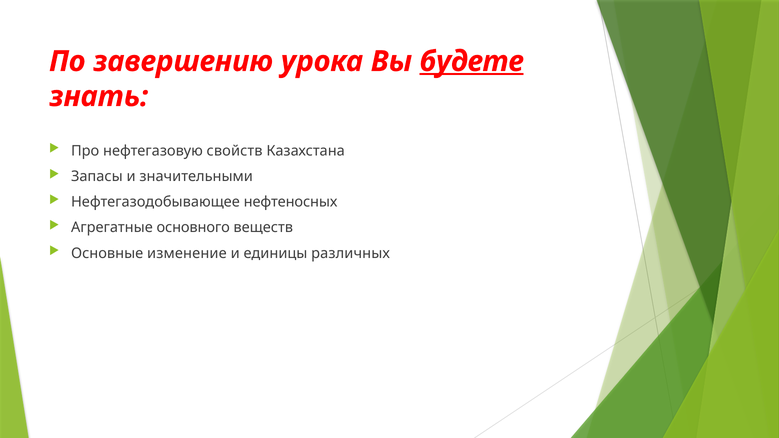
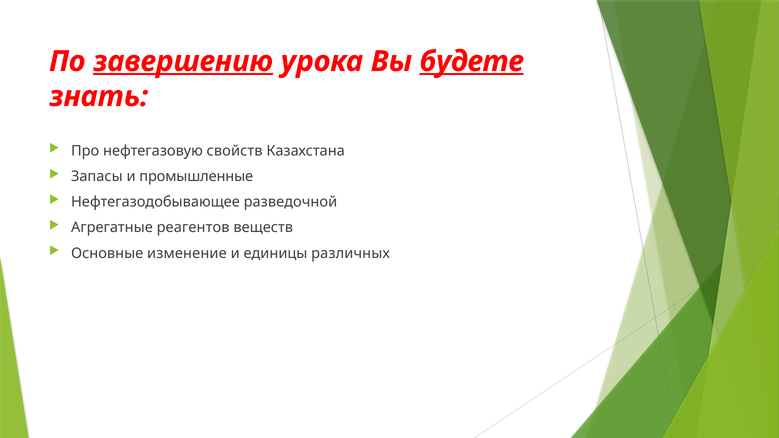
завершению underline: none -> present (183, 61)
значительными: значительными -> промышленные (196, 176)
нефтеносных: нефтеносных -> разведочной (290, 202)
основного: основного -> реагентов (193, 228)
